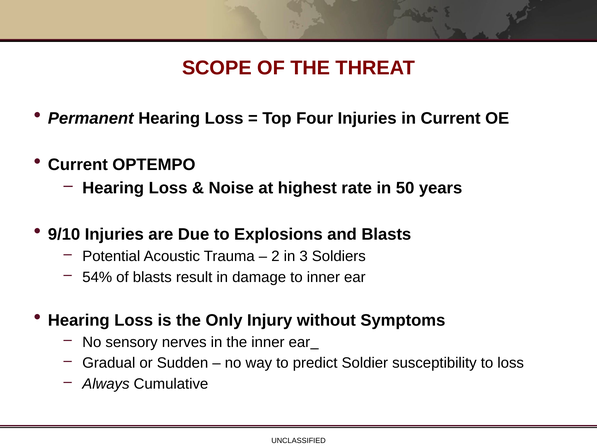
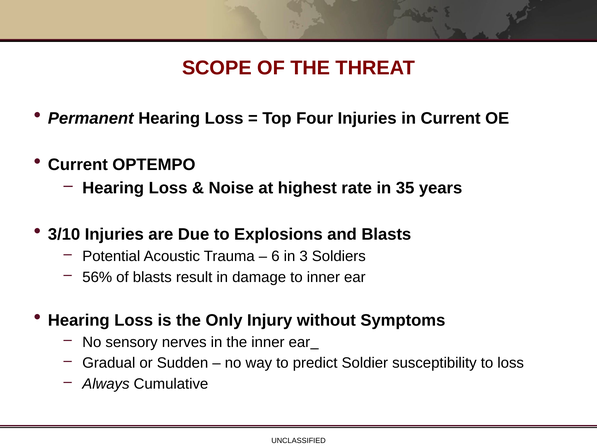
50: 50 -> 35 (405, 188)
9/10: 9/10 -> 3/10 (64, 234)
2: 2 -> 6 (275, 256)
54%: 54% -> 56% (97, 277)
